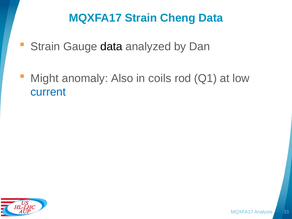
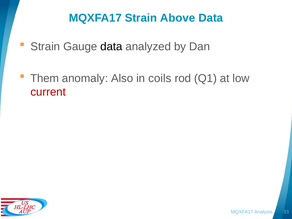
Cheng: Cheng -> Above (178, 18)
Might: Might -> Them (45, 78)
current colour: blue -> red (48, 92)
